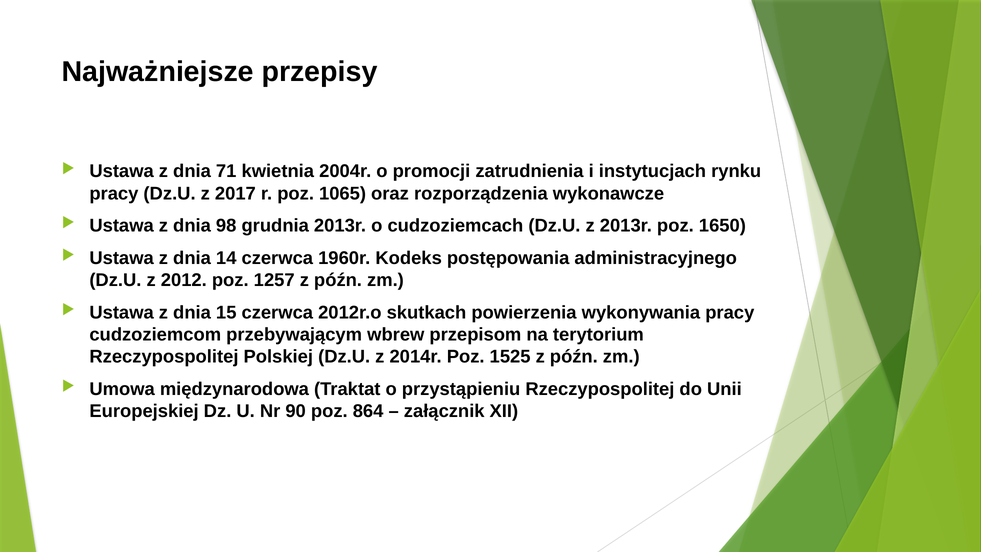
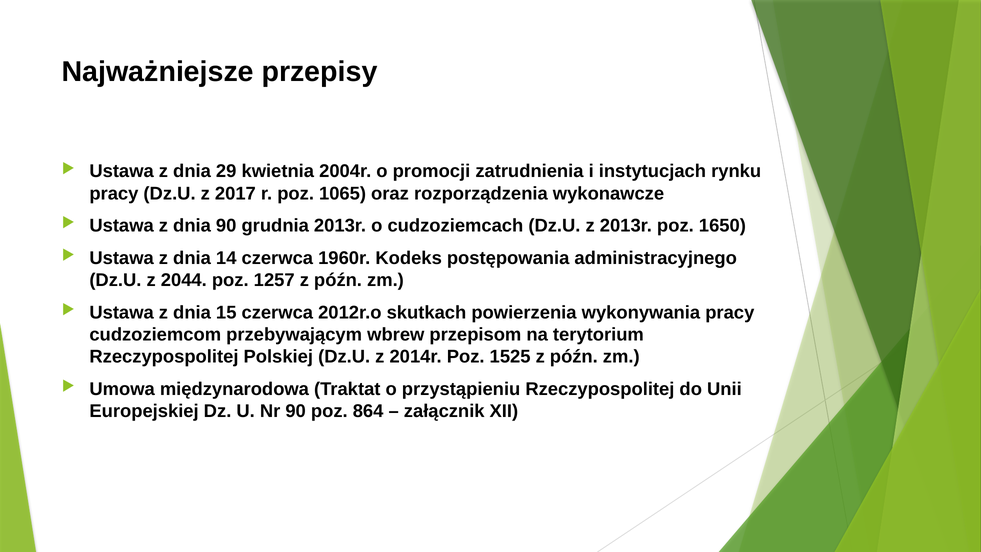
71: 71 -> 29 (226, 171)
dnia 98: 98 -> 90 (226, 226)
2012: 2012 -> 2044 (184, 280)
